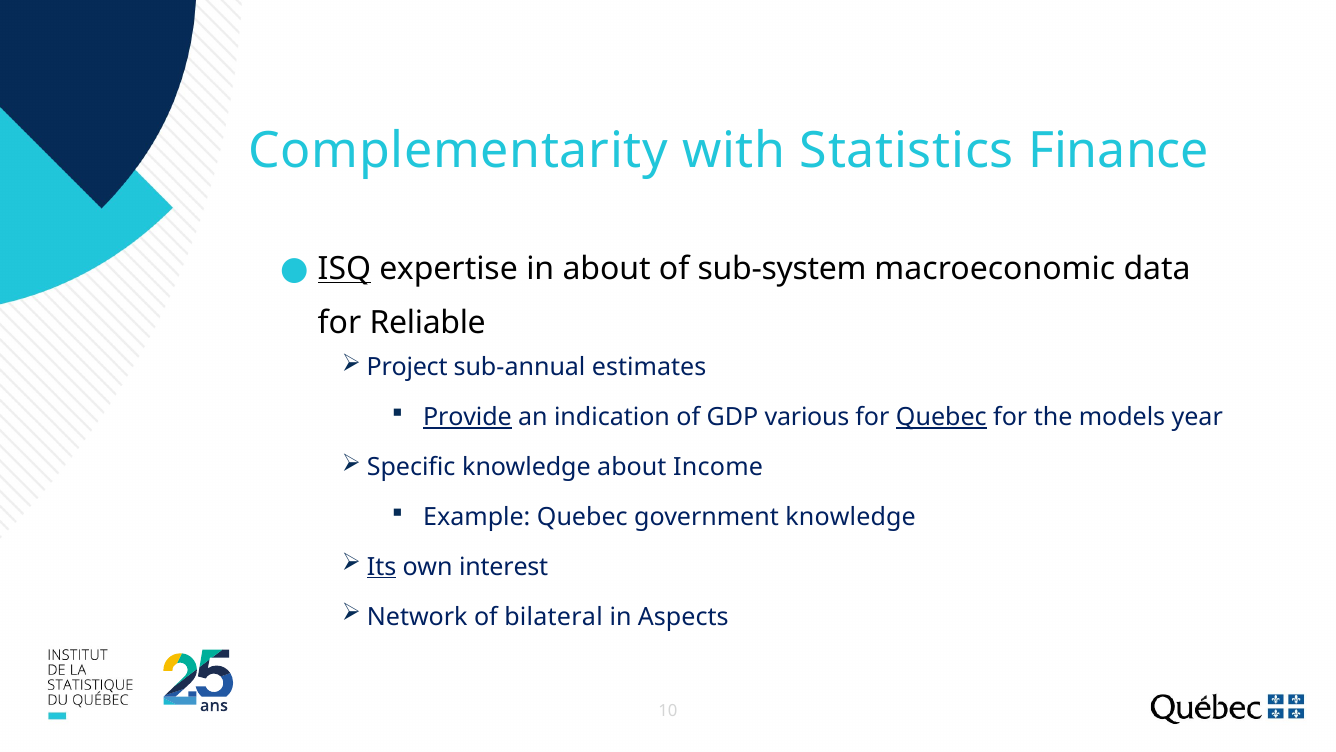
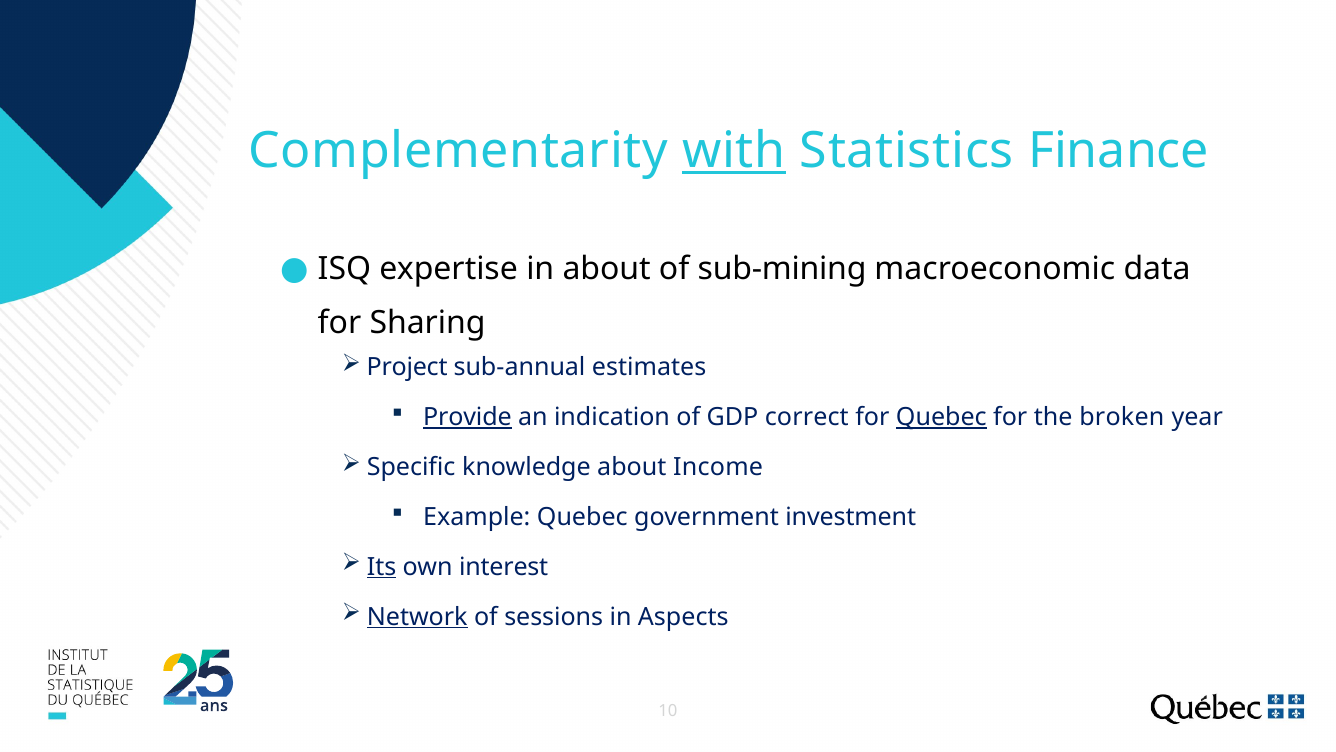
with underline: none -> present (734, 151)
ISQ underline: present -> none (344, 269)
sub-system: sub-system -> sub-mining (782, 269)
Reliable: Reliable -> Sharing (428, 322)
various: various -> correct (807, 417)
models: models -> broken (1122, 417)
government knowledge: knowledge -> investment (851, 517)
Network underline: none -> present (417, 616)
bilateral: bilateral -> sessions (554, 616)
